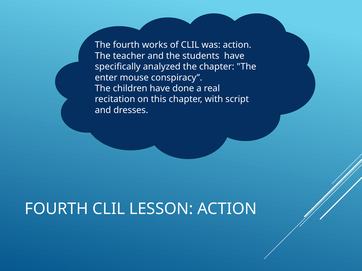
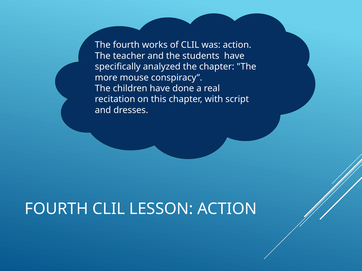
enter: enter -> more (106, 78)
